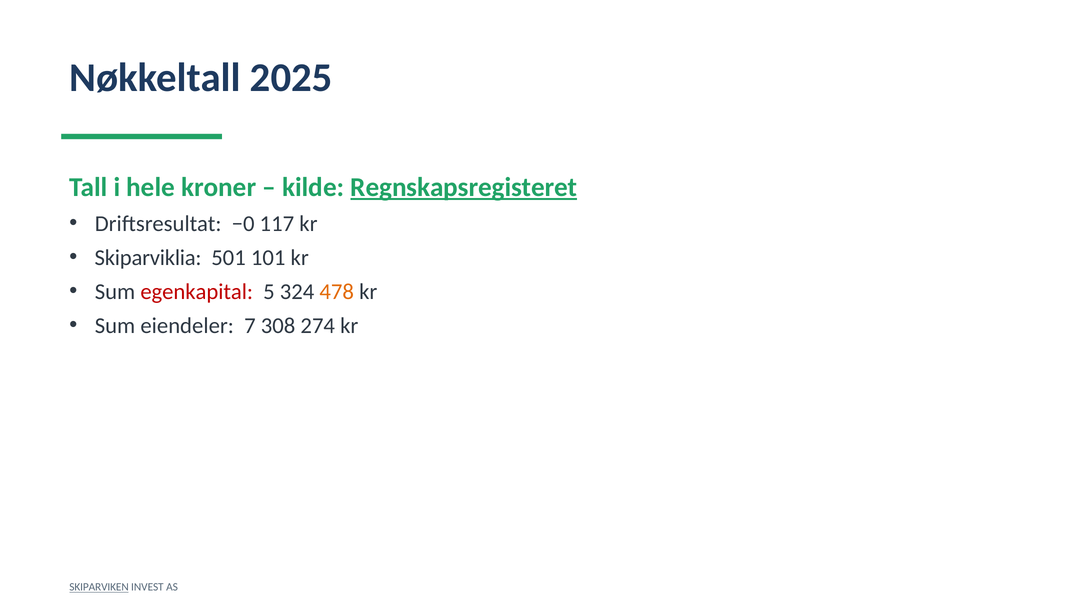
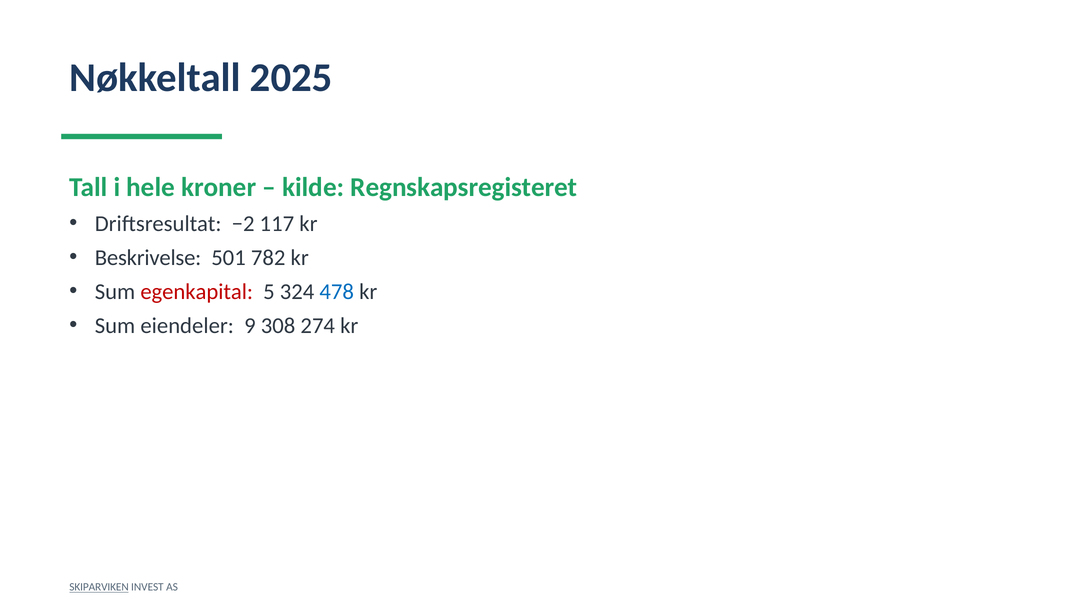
Regnskapsregisteret underline: present -> none (464, 187)
−0: −0 -> −2 (243, 224)
Skiparviklia: Skiparviklia -> Beskrivelse (148, 258)
101: 101 -> 782 (268, 258)
478 colour: orange -> blue (337, 292)
7: 7 -> 9 (250, 326)
